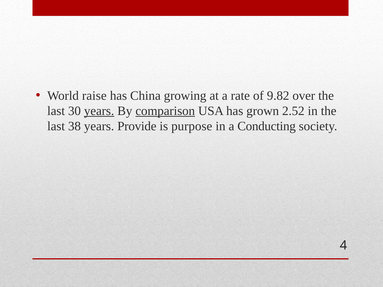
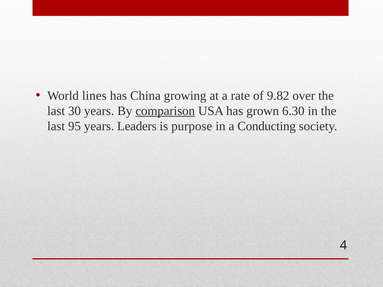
raise: raise -> lines (94, 96)
years underline: present -> none (99, 111)
2.52: 2.52 -> 6.30 (293, 111)
38: 38 -> 95 (74, 126)
Provide: Provide -> Leaders (137, 126)
